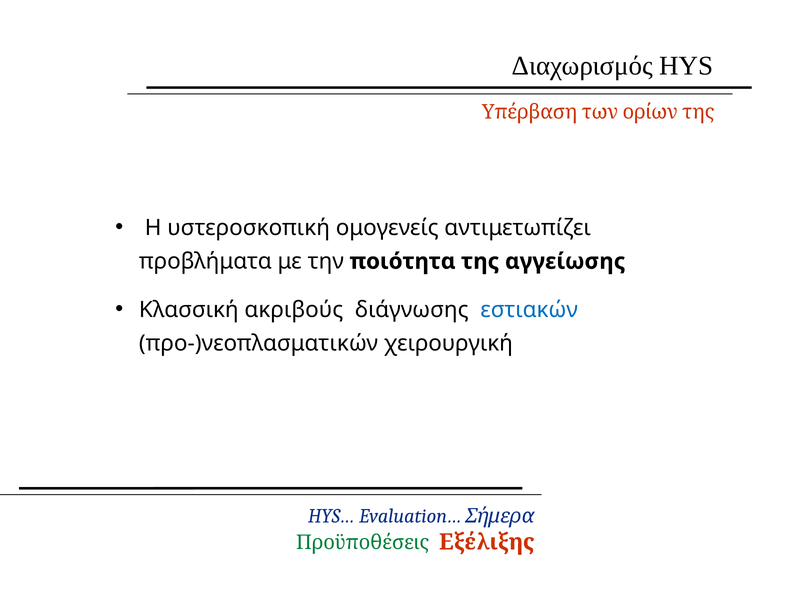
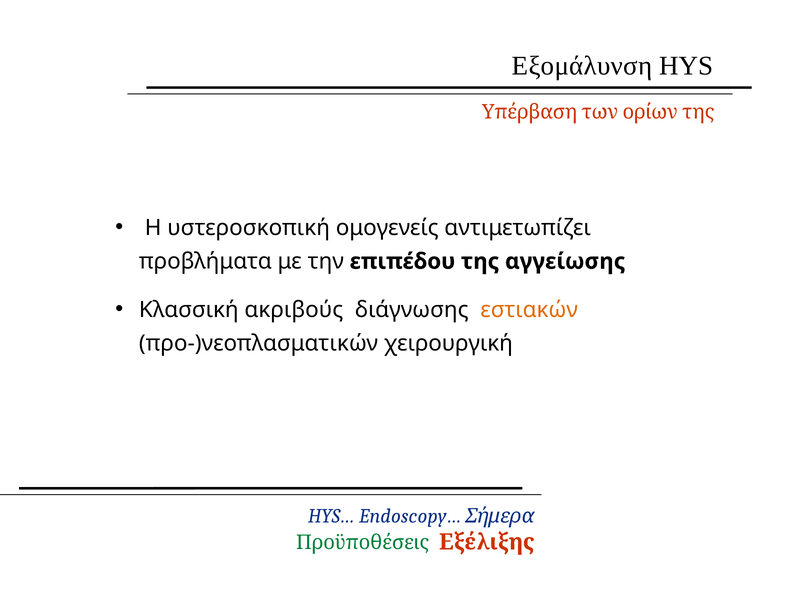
Διαχωρισμός: Διαχωρισμός -> Εξομάλυνση (582, 66)
ποιότητα: ποιότητα -> επιπέδου (402, 262)
εστιακών colour: blue -> orange (529, 310)
Evaluation…: Evaluation… -> Endoscopy… (410, 517)
